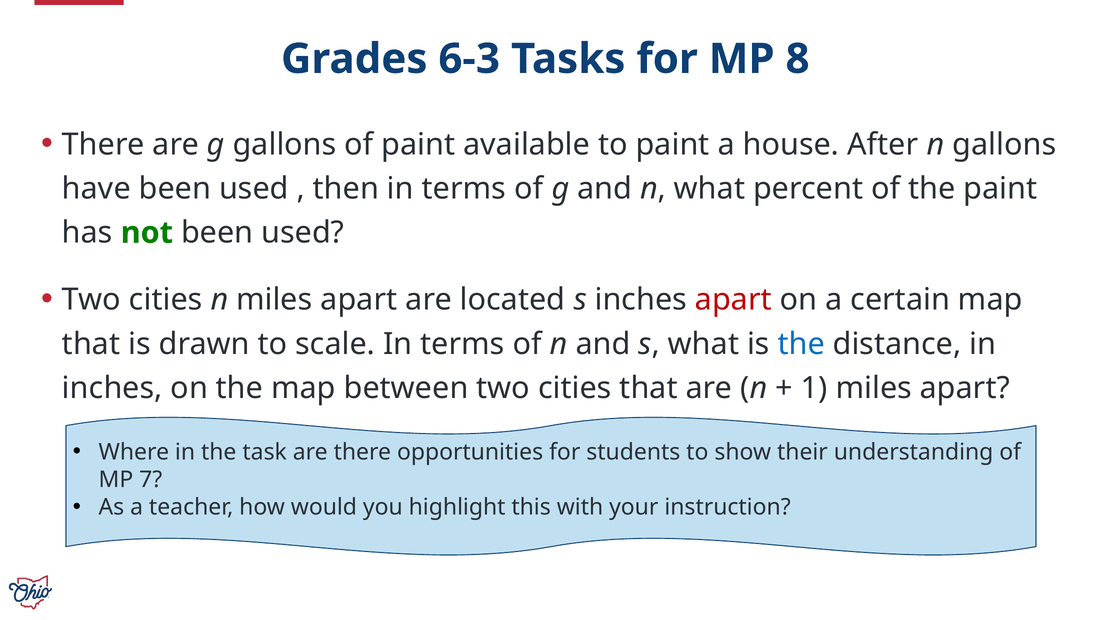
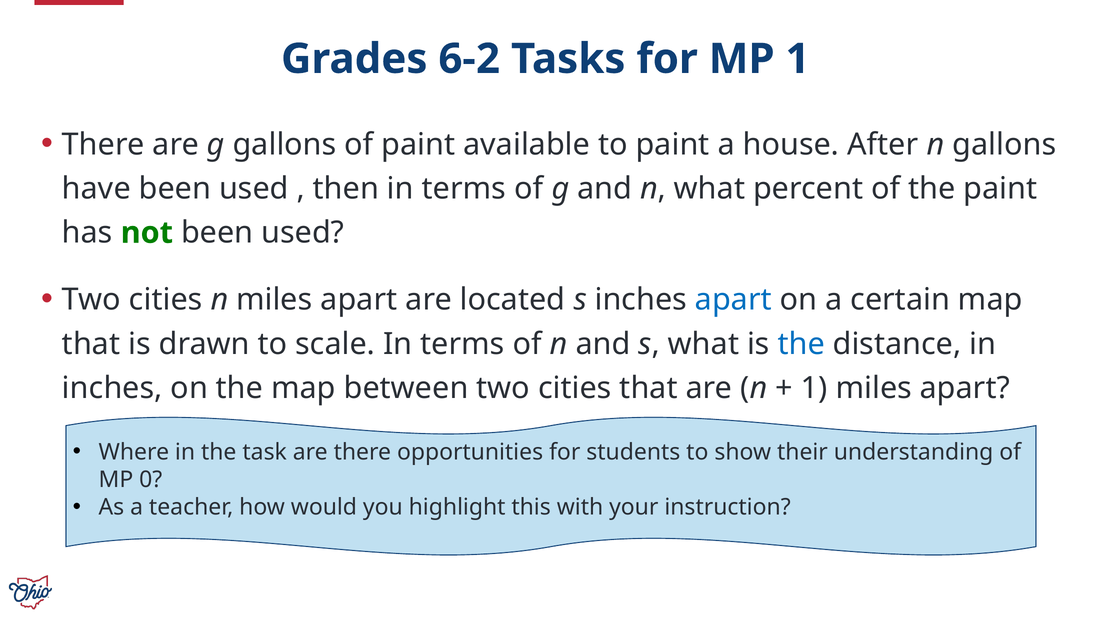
6-3: 6-3 -> 6-2 (469, 59)
MP 8: 8 -> 1 (798, 59)
apart colour: red -> blue (733, 300)
7: 7 -> 0 (151, 480)
